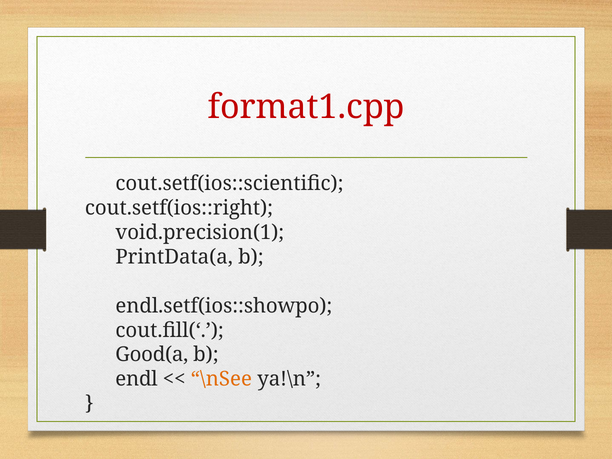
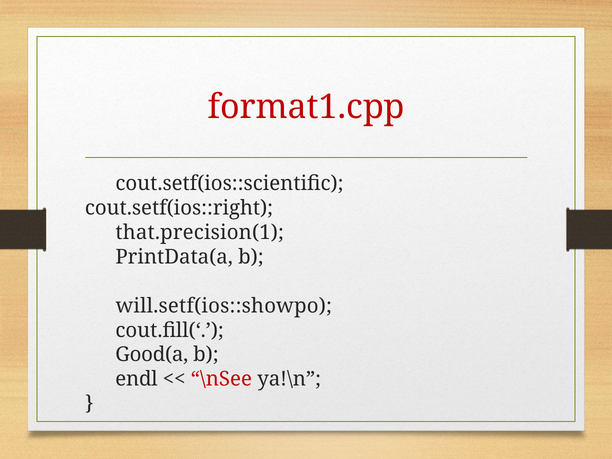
void.precision(1: void.precision(1 -> that.precision(1 (200, 232)
endl.setf(ios::showpo: endl.setf(ios::showpo -> will.setf(ios::showpo (224, 306)
\nSee colour: orange -> red (221, 379)
